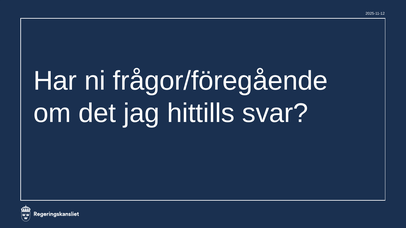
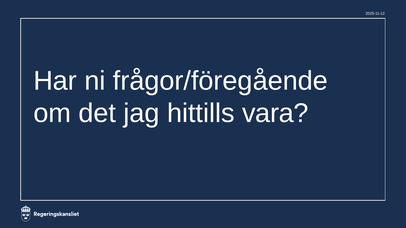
svar: svar -> vara (275, 113)
